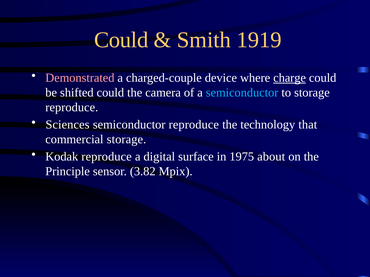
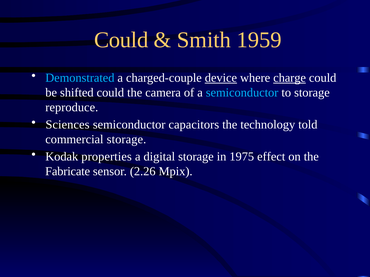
1919: 1919 -> 1959 (259, 40)
Demonstrated colour: pink -> light blue (80, 78)
device underline: none -> present (221, 78)
semiconductor reproduce: reproduce -> capacitors (194, 125)
that: that -> told (308, 125)
Kodak reproduce: reproduce -> properties (107, 157)
digital surface: surface -> storage (196, 157)
about: about -> effect (271, 157)
Principle: Principle -> Fabricate (68, 172)
3.82: 3.82 -> 2.26 (143, 172)
